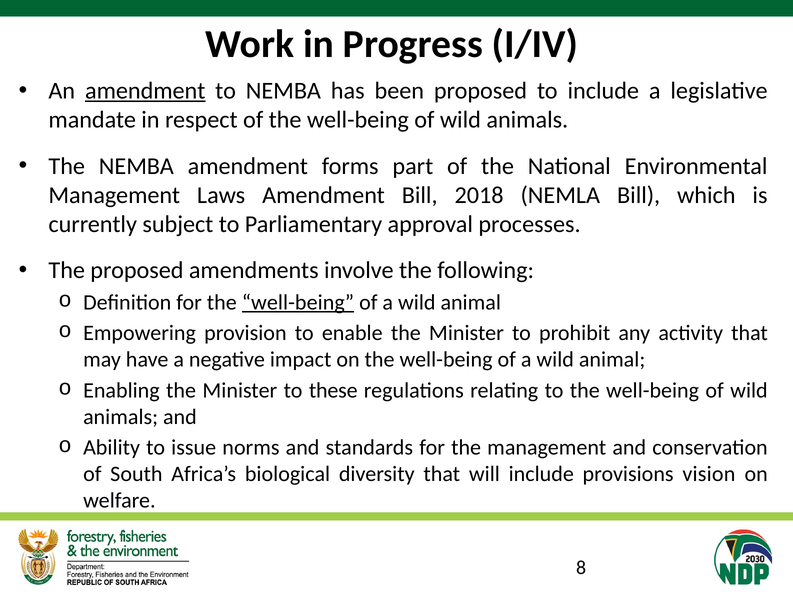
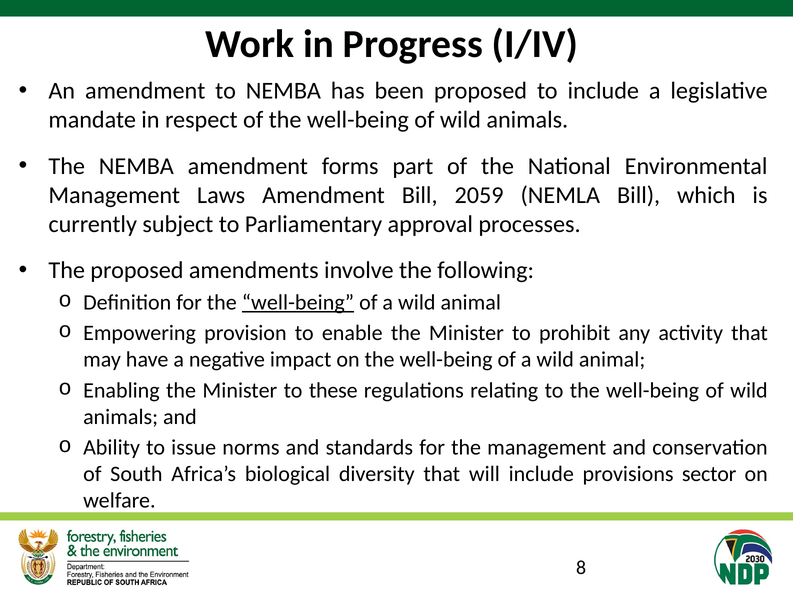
amendment underline: present -> none (145, 91)
2018: 2018 -> 2059 (479, 195)
vision: vision -> sector (709, 475)
